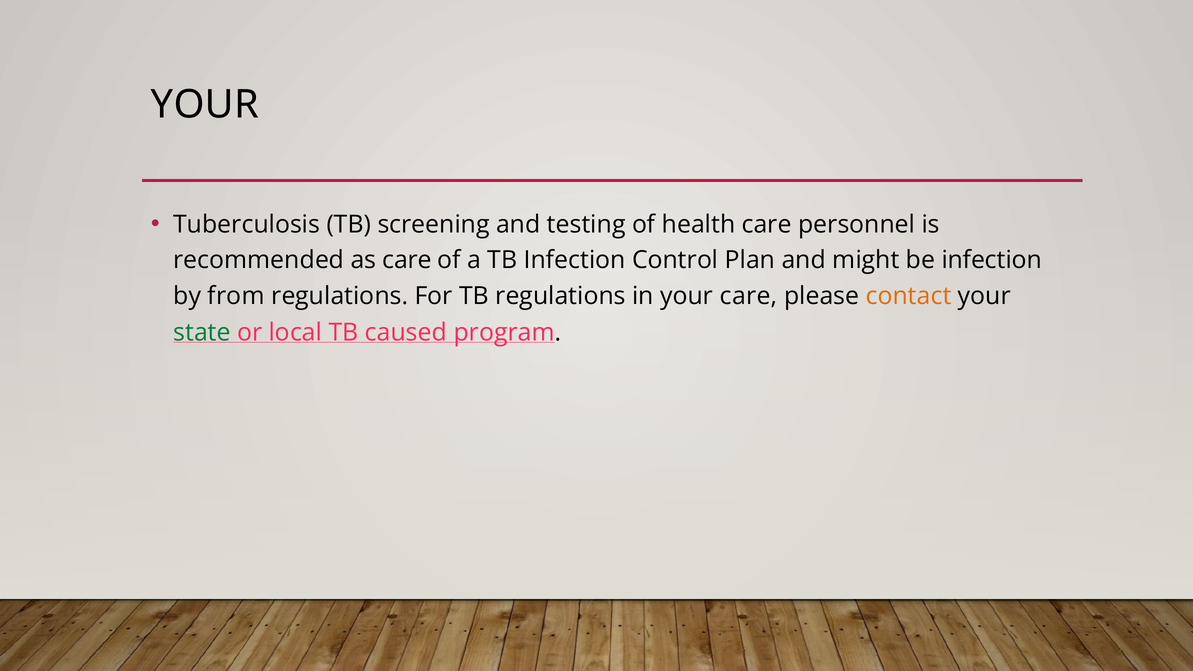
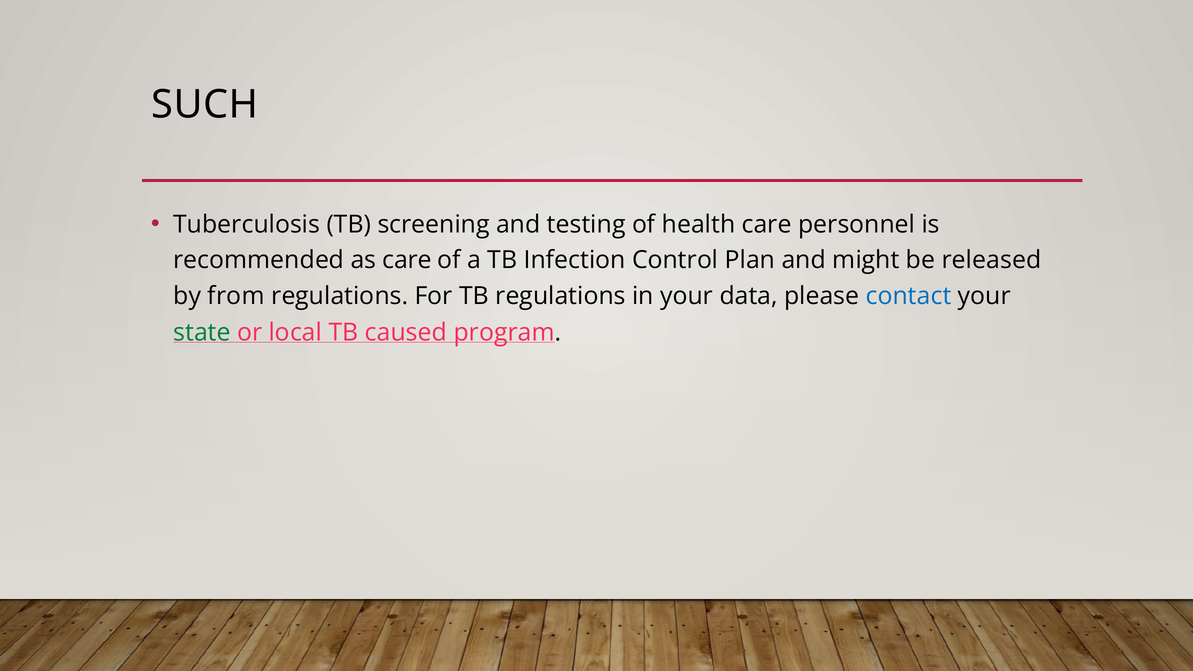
YOUR: YOUR -> SUCH (205, 104)
be infection: infection -> released (992, 260)
your care: care -> data (749, 296)
contact colour: orange -> blue (909, 296)
